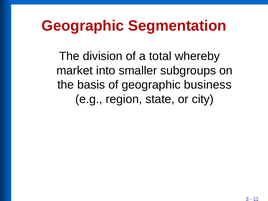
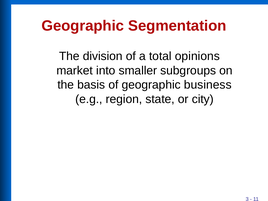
whereby: whereby -> opinions (197, 56)
